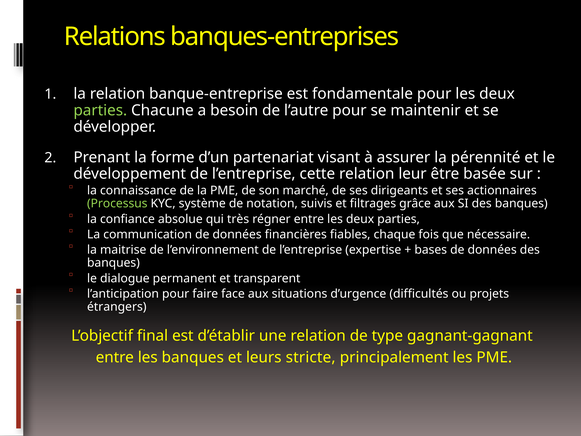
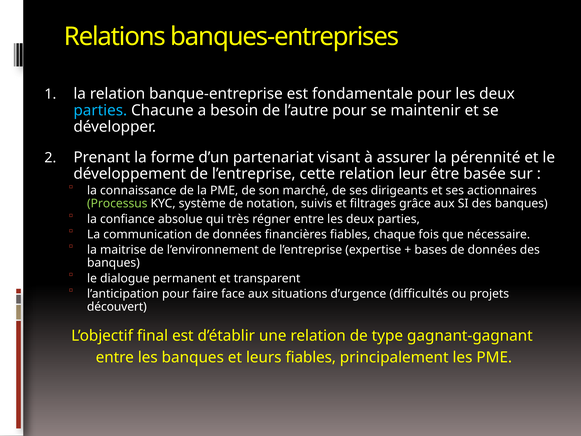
parties colour: light green -> light blue (100, 110)
étrangers: étrangers -> découvert (117, 307)
leurs stricte: stricte -> fiables (311, 357)
